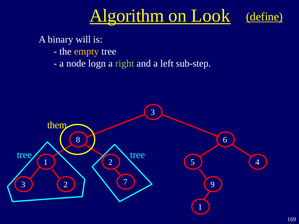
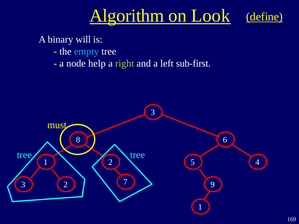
empty colour: yellow -> light blue (86, 52)
logn: logn -> help (97, 63)
sub-step: sub-step -> sub-first (193, 63)
them: them -> must (57, 125)
